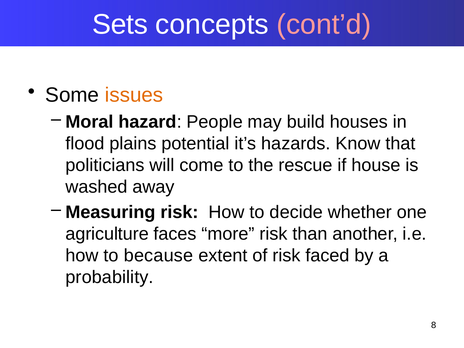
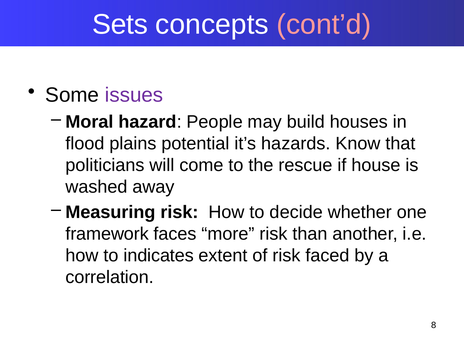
issues colour: orange -> purple (134, 95)
agriculture: agriculture -> framework (107, 234)
because: because -> indicates (159, 255)
probability: probability -> correlation (110, 277)
